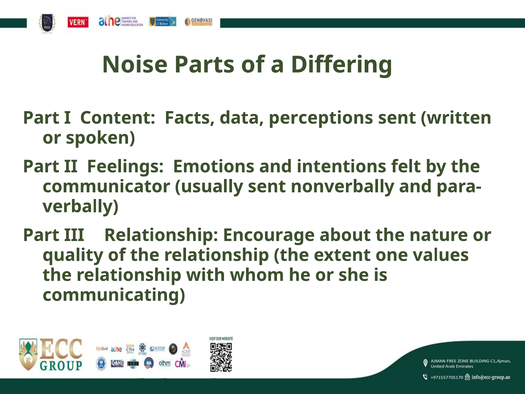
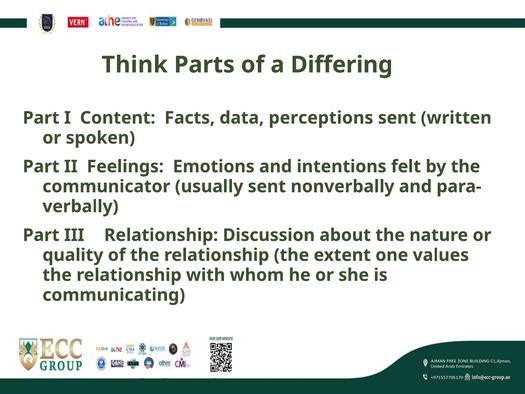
Noise: Noise -> Think (135, 65)
Encourage: Encourage -> Discussion (269, 235)
